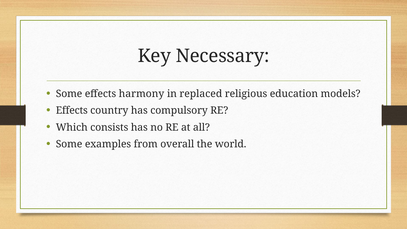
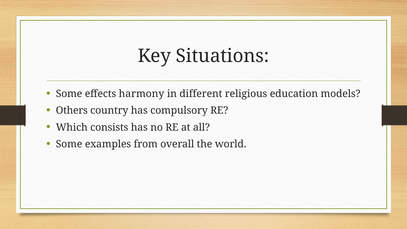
Necessary: Necessary -> Situations (223, 56)
replaced: replaced -> different (201, 94)
Effects: Effects -> Others (72, 110)
